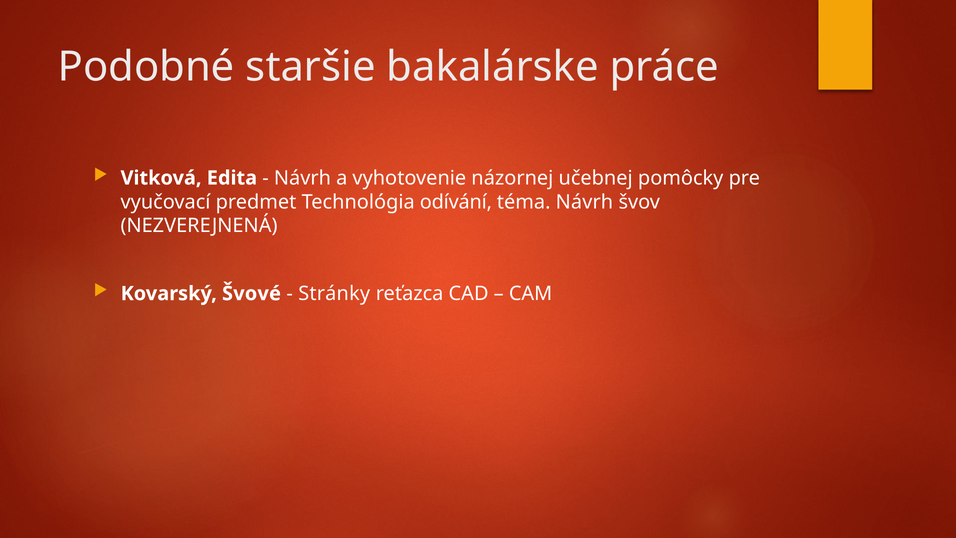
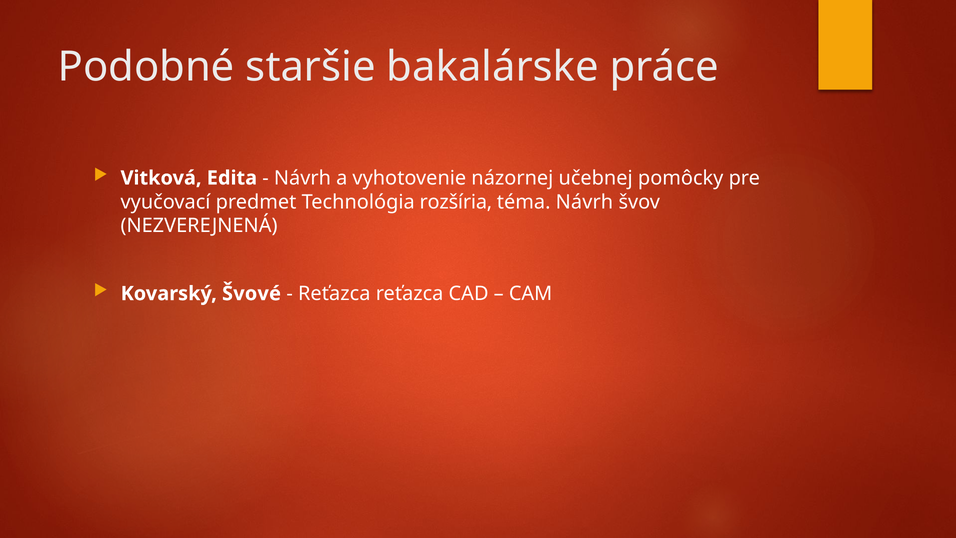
odívání: odívání -> rozšíria (456, 202)
Stránky: Stránky -> Reťazca (334, 293)
